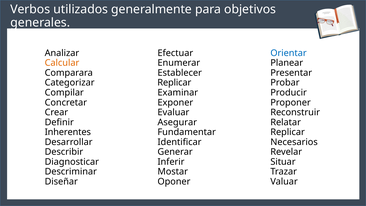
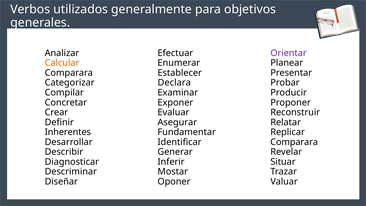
Orientar colour: blue -> purple (289, 53)
Replicar: Replicar -> Declara (174, 83)
Necesarios: Necesarios -> Comparara (294, 142)
